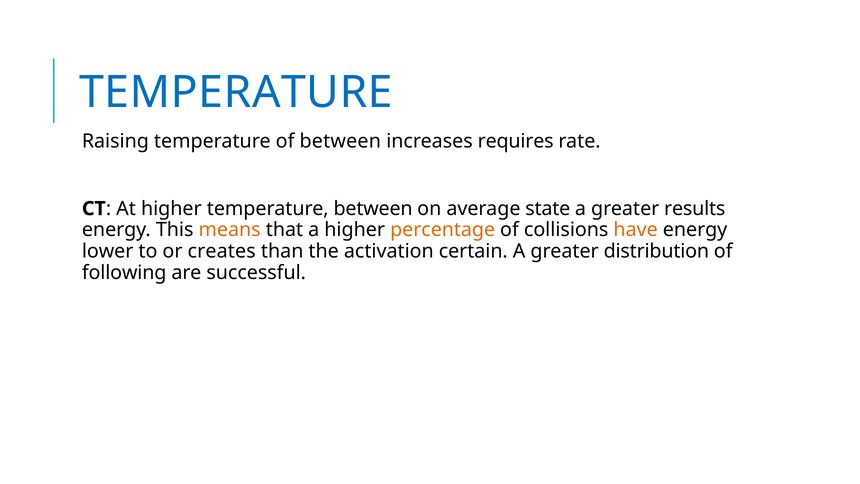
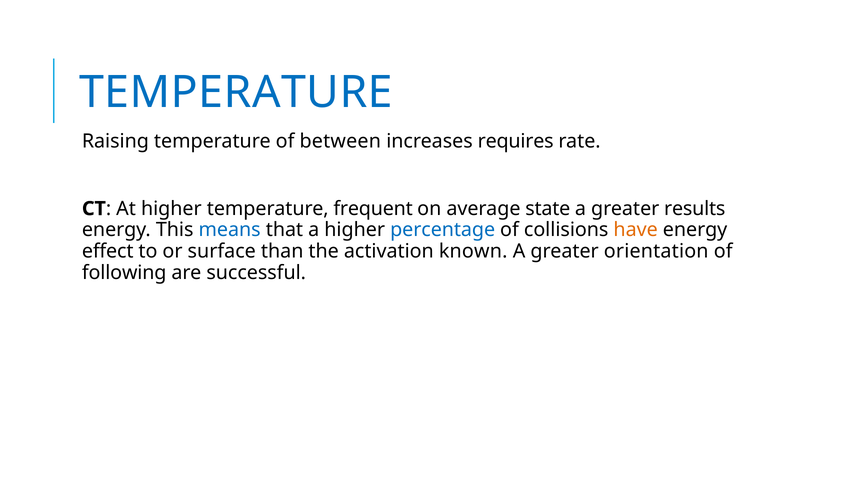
temperature between: between -> frequent (373, 209)
means colour: orange -> blue (230, 230)
percentage colour: orange -> blue (443, 230)
lower: lower -> effect (108, 251)
creates: creates -> surface (222, 251)
certain: certain -> known (473, 251)
distribution: distribution -> orientation (656, 251)
